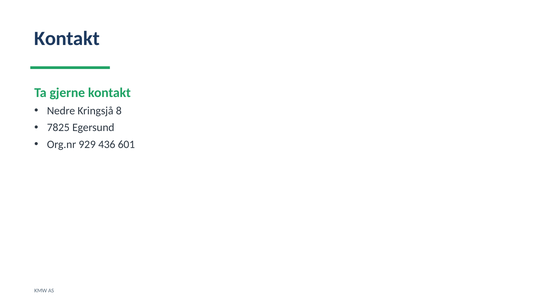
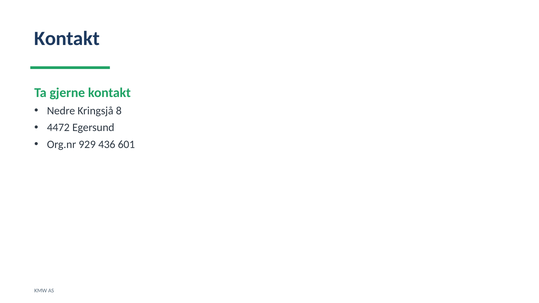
7825: 7825 -> 4472 (58, 128)
